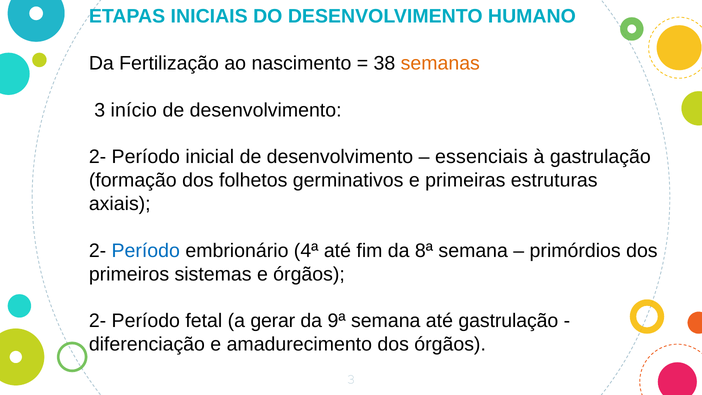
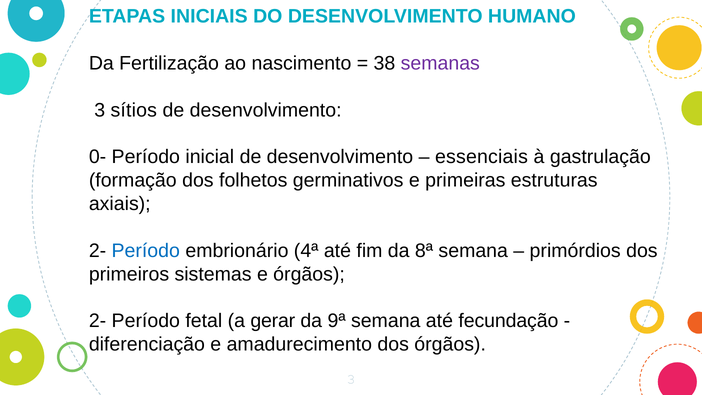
semanas colour: orange -> purple (440, 63)
início: início -> sítios (134, 110)
2-: 2- -> 0- (98, 157)
até gastrulação: gastrulação -> fecundação (508, 321)
